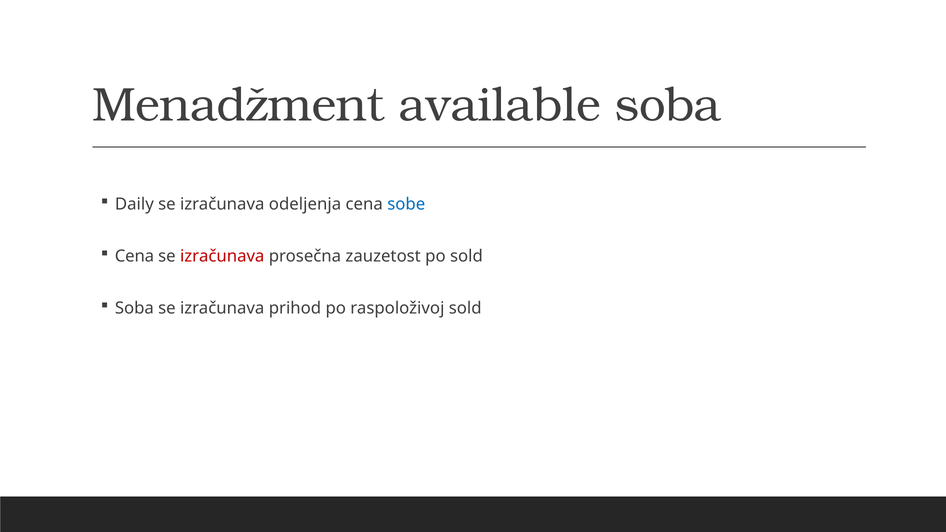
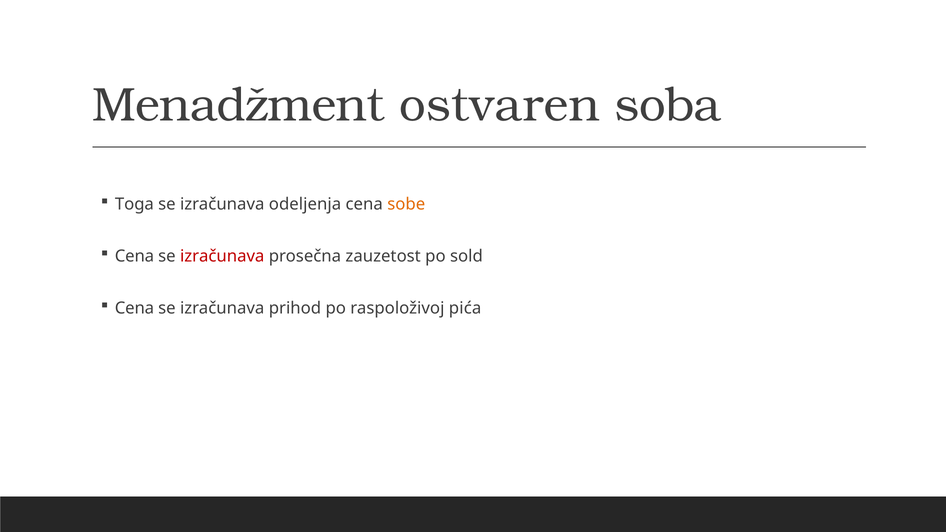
available: available -> ostvaren (500, 105)
Daily: Daily -> Toga (134, 204)
sobe colour: blue -> orange (406, 204)
Soba: Soba -> Cena (134, 309)
raspoloživoj sold: sold -> pića (465, 309)
